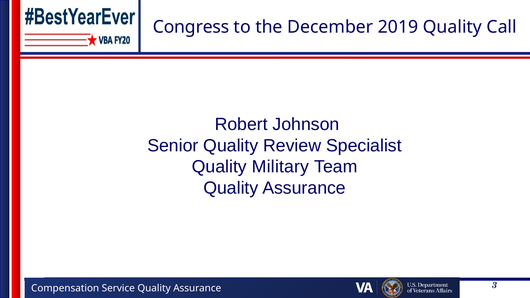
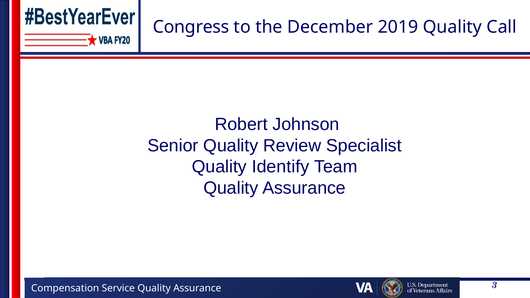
Military: Military -> Identify (281, 167)
